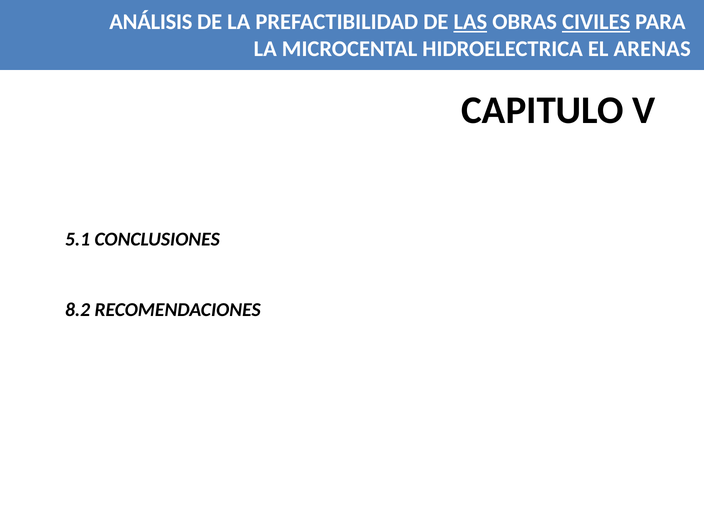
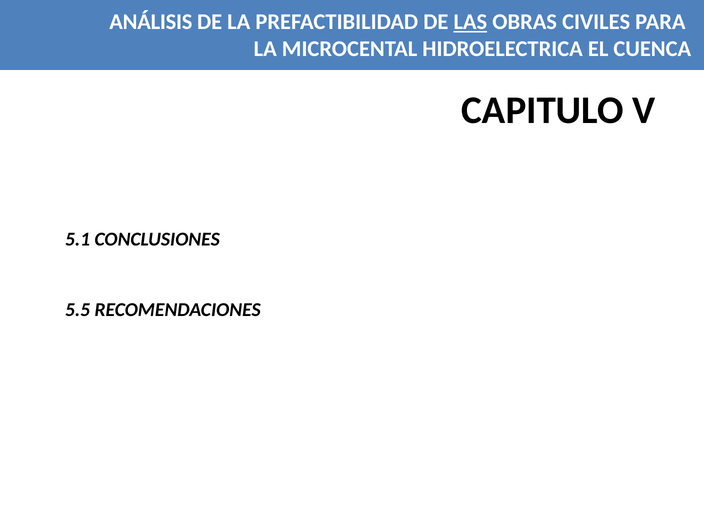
CIVILES underline: present -> none (596, 22)
ARENAS: ARENAS -> CUENCA (652, 49)
8.2: 8.2 -> 5.5 (78, 310)
